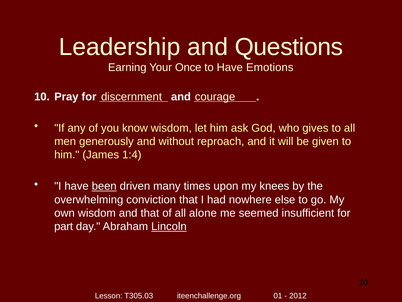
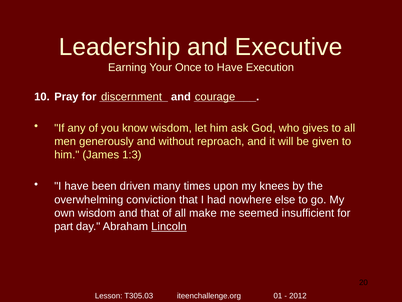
Questions: Questions -> Executive (289, 47)
Emotions: Emotions -> Execution (270, 67)
1:4: 1:4 -> 1:3 (132, 155)
been underline: present -> none (104, 186)
alone: alone -> make (203, 213)
